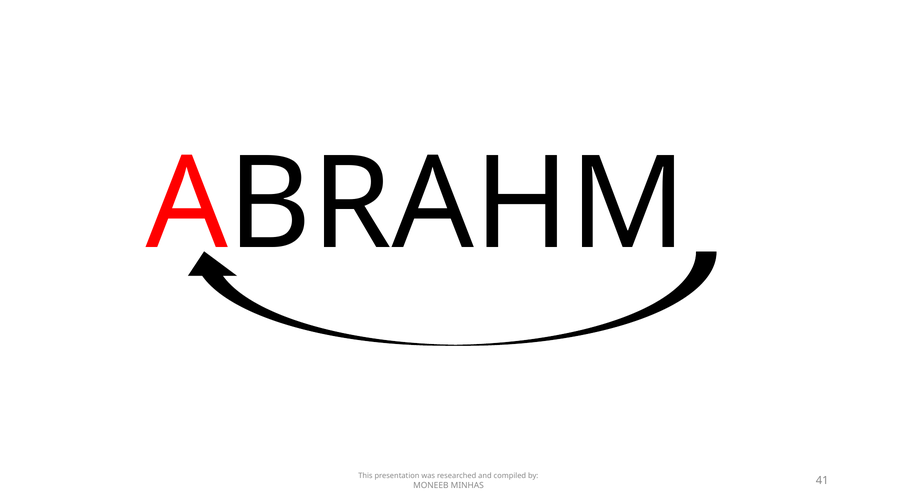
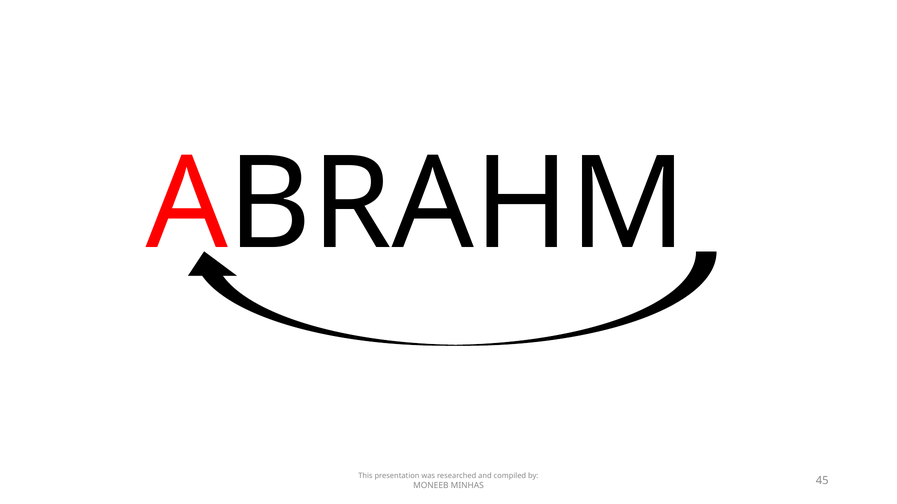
41: 41 -> 45 (822, 481)
